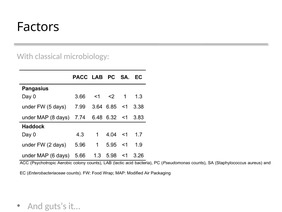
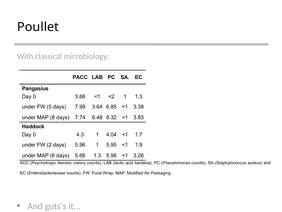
Factors: Factors -> Poullet (38, 27)
